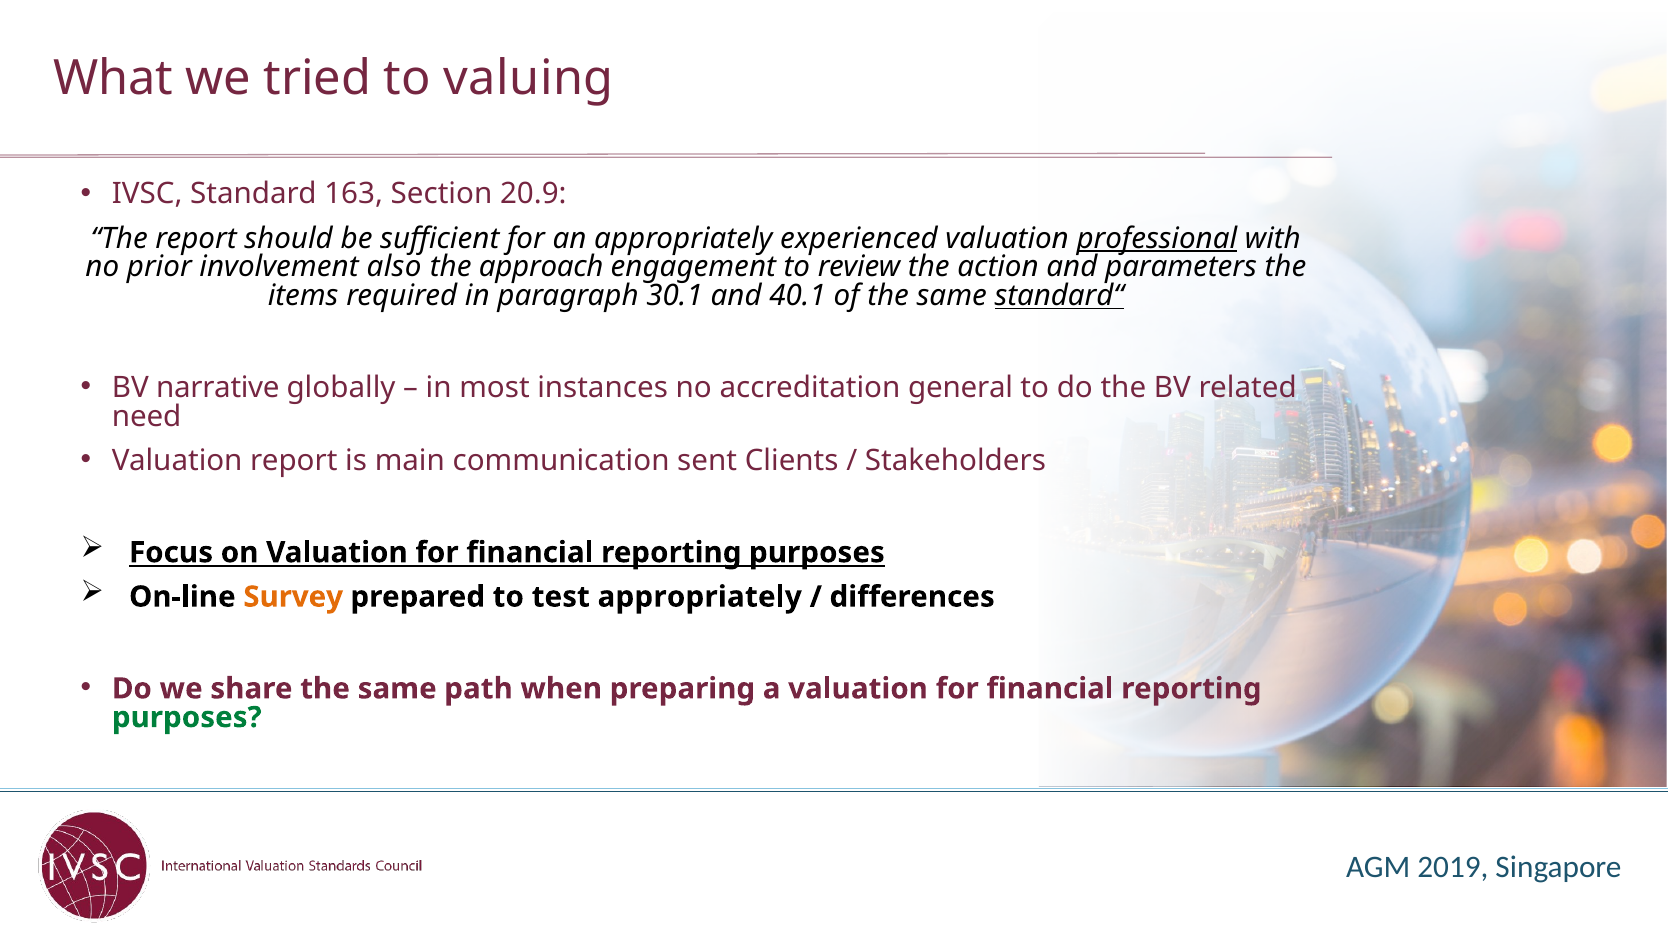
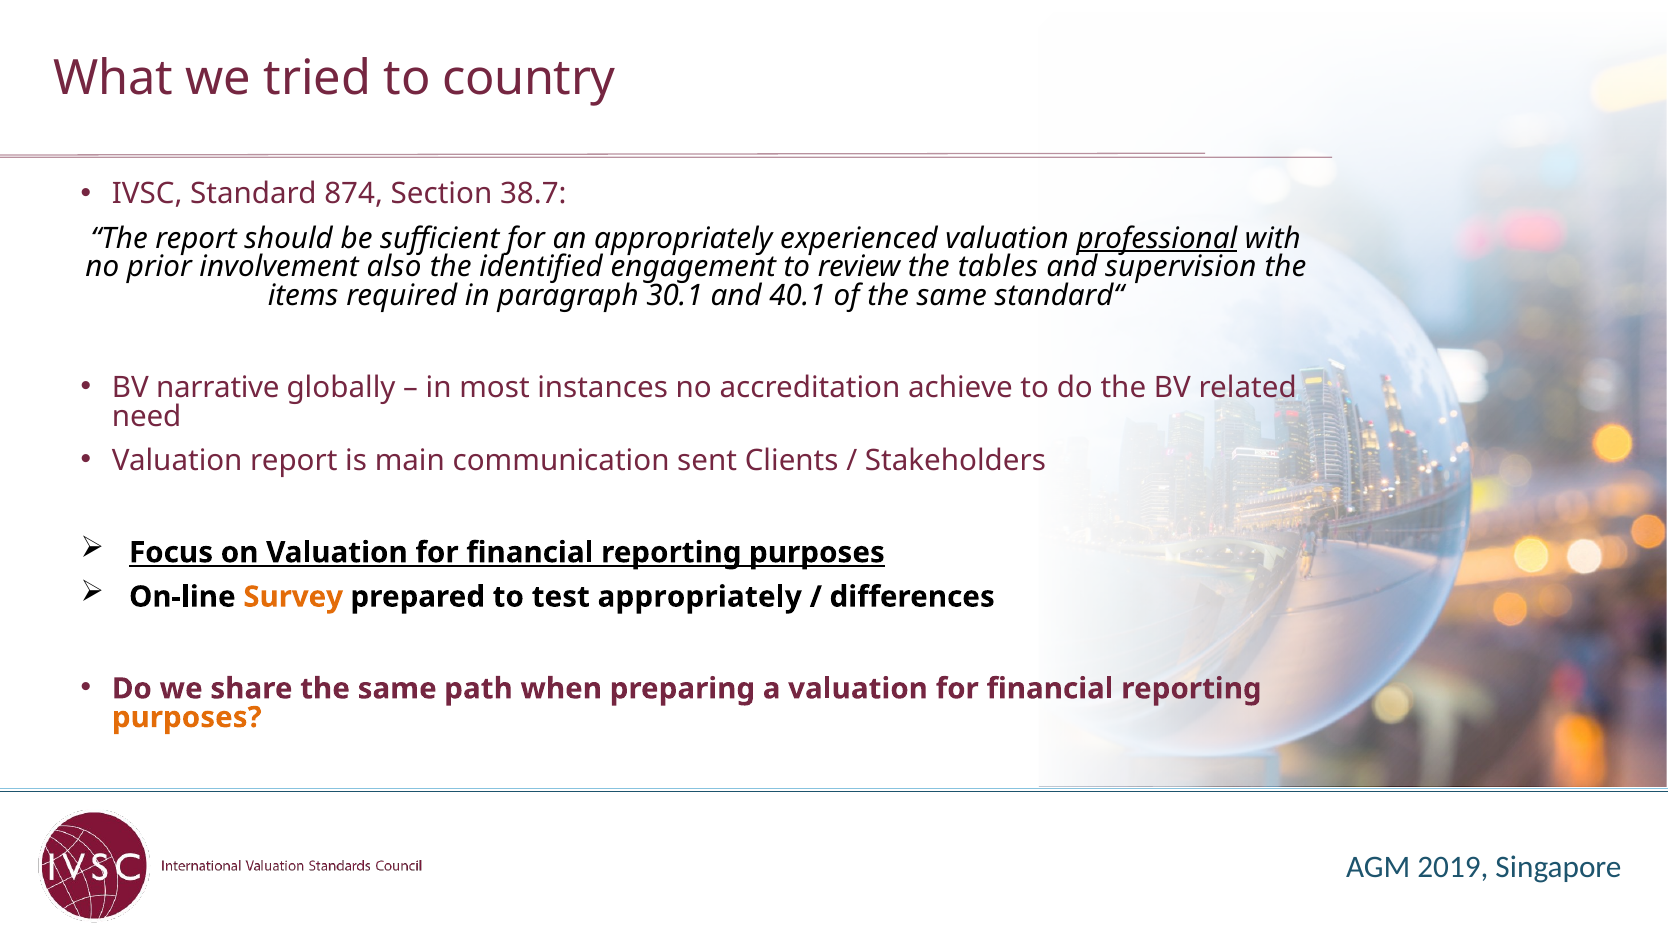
valuing: valuing -> country (529, 78)
163: 163 -> 874 (354, 194)
20.9: 20.9 -> 38.7 (533, 194)
approach: approach -> identified (541, 267)
action: action -> tables (998, 267)
parameters: parameters -> supervision (1181, 267)
standard“ underline: present -> none (1059, 296)
general: general -> achieve (960, 388)
purposes colour: green -> orange (187, 718)
